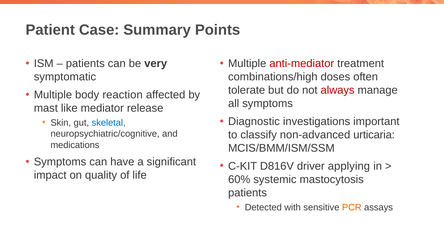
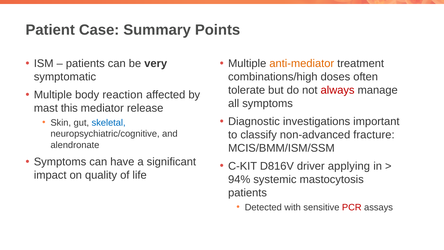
anti-mediator colour: red -> orange (302, 64)
like: like -> this (69, 108)
urticaria: urticaria -> fracture (374, 135)
medications: medications -> alendronate (75, 145)
60%: 60% -> 94% (239, 179)
PCR colour: orange -> red (352, 207)
